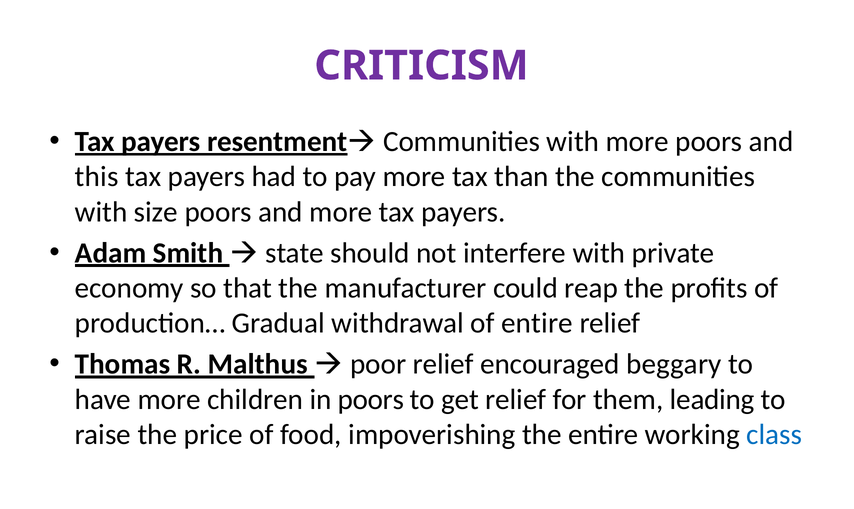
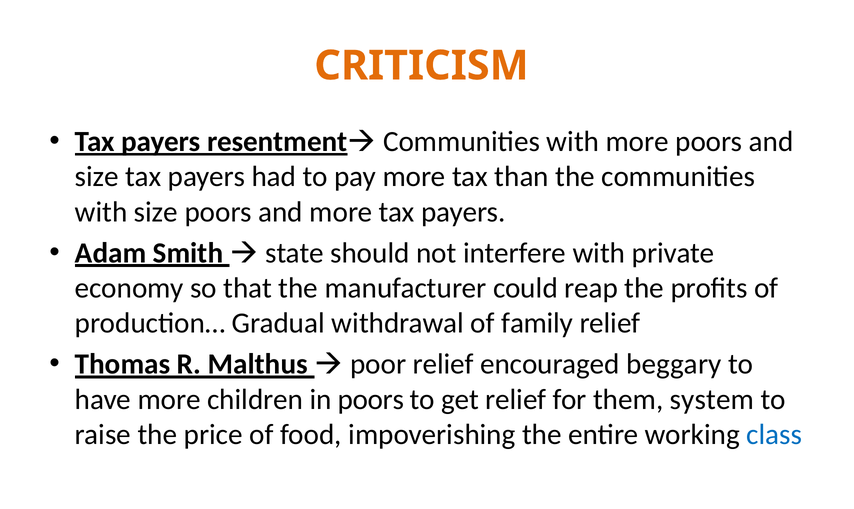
CRITICISM colour: purple -> orange (421, 66)
this: this -> size (97, 177)
of entire: entire -> family (537, 323)
leading: leading -> system (712, 399)
